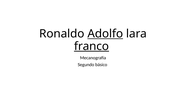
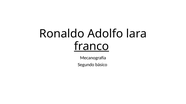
Adolfo underline: present -> none (105, 34)
